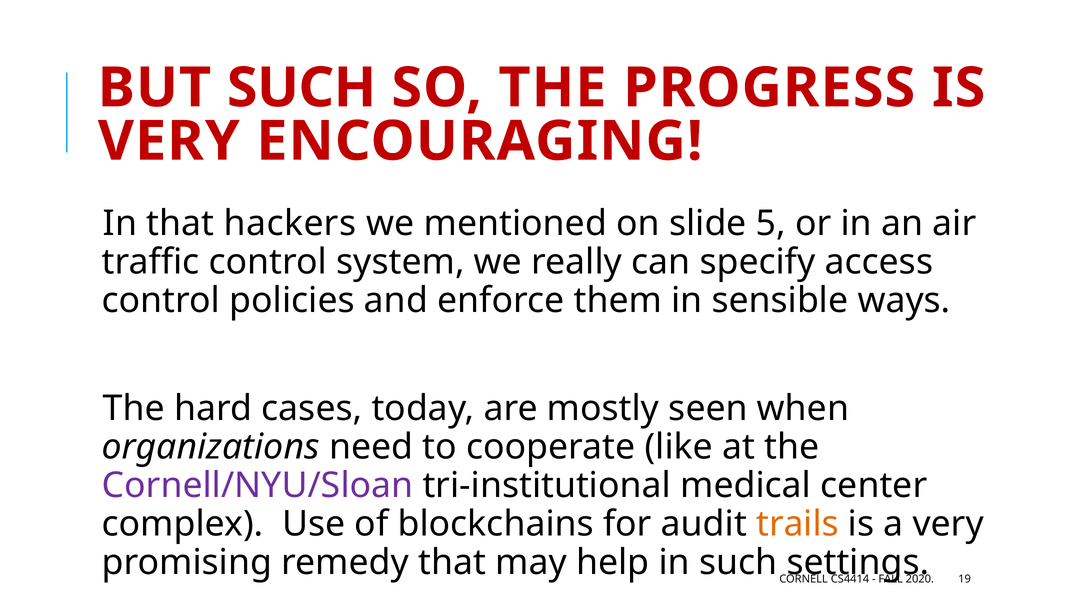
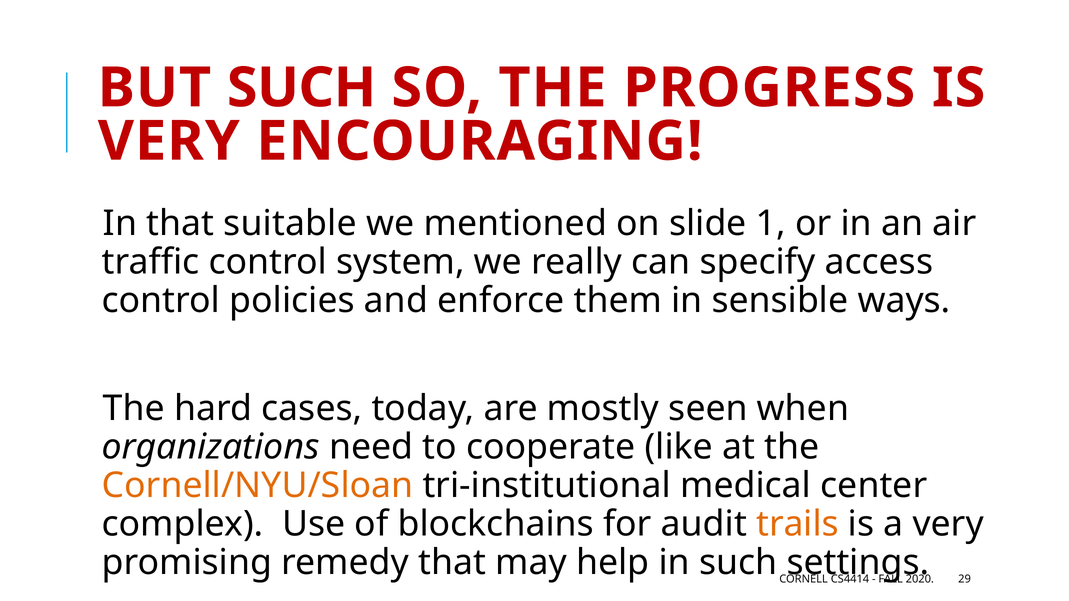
hackers: hackers -> suitable (290, 223)
5: 5 -> 1 (771, 223)
Cornell/NYU/Sloan colour: purple -> orange (258, 486)
19: 19 -> 29 (965, 579)
